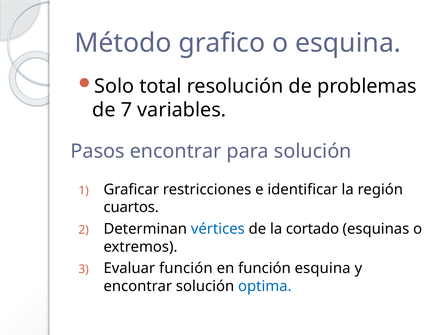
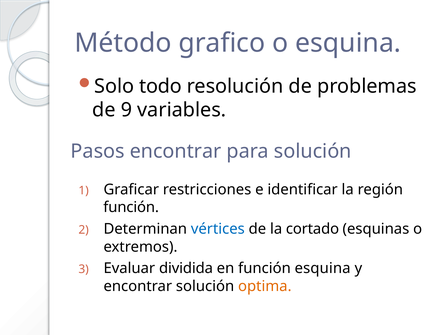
total: total -> todo (161, 86)
7: 7 -> 9 (126, 110)
cuartos: cuartos -> función (131, 207)
Evaluar función: función -> dividida (186, 268)
optima colour: blue -> orange (265, 286)
